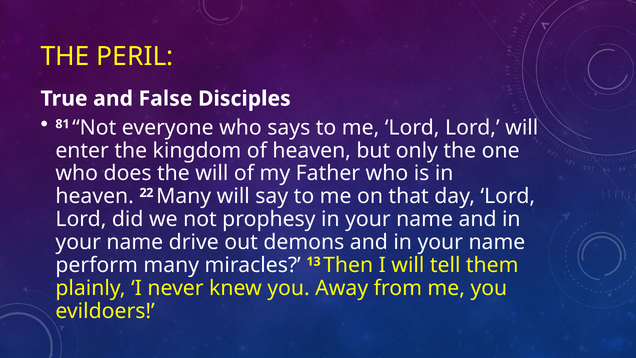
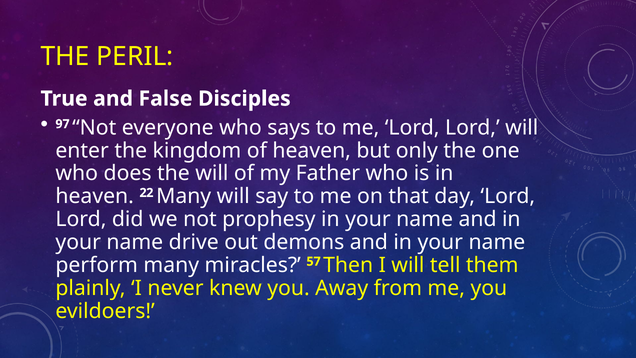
81: 81 -> 97 (62, 124)
13: 13 -> 57 (314, 261)
